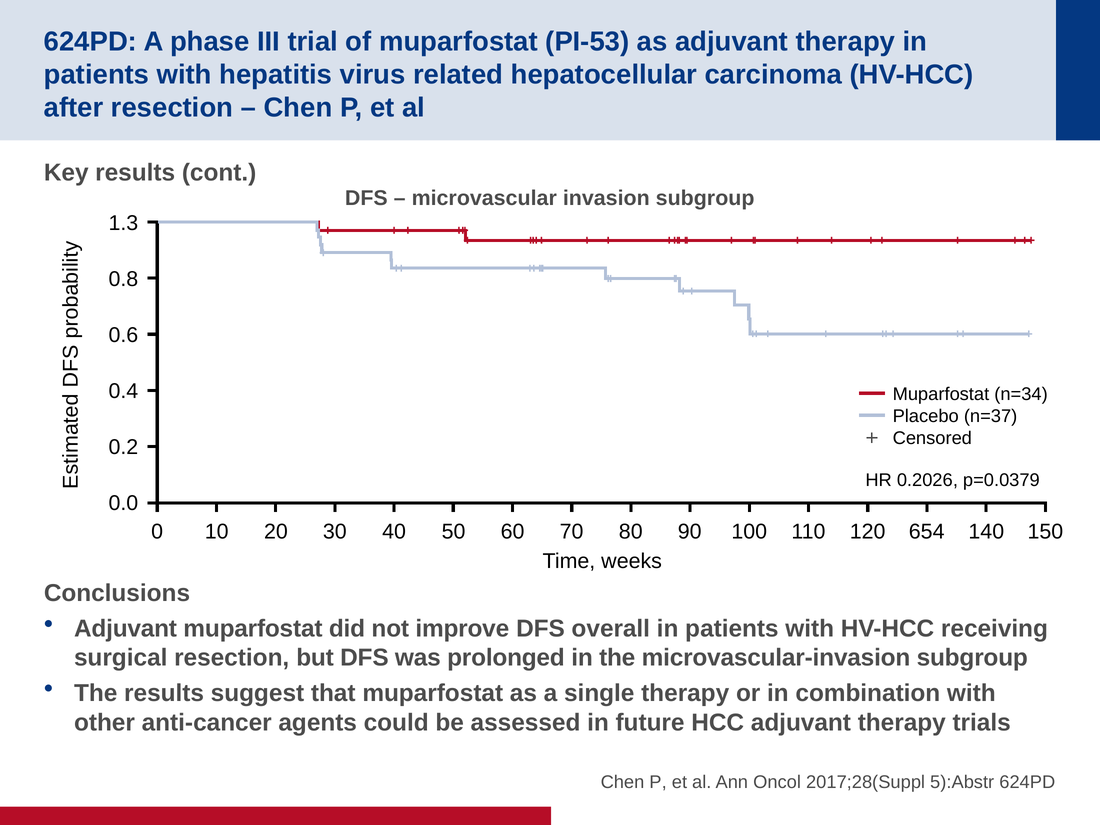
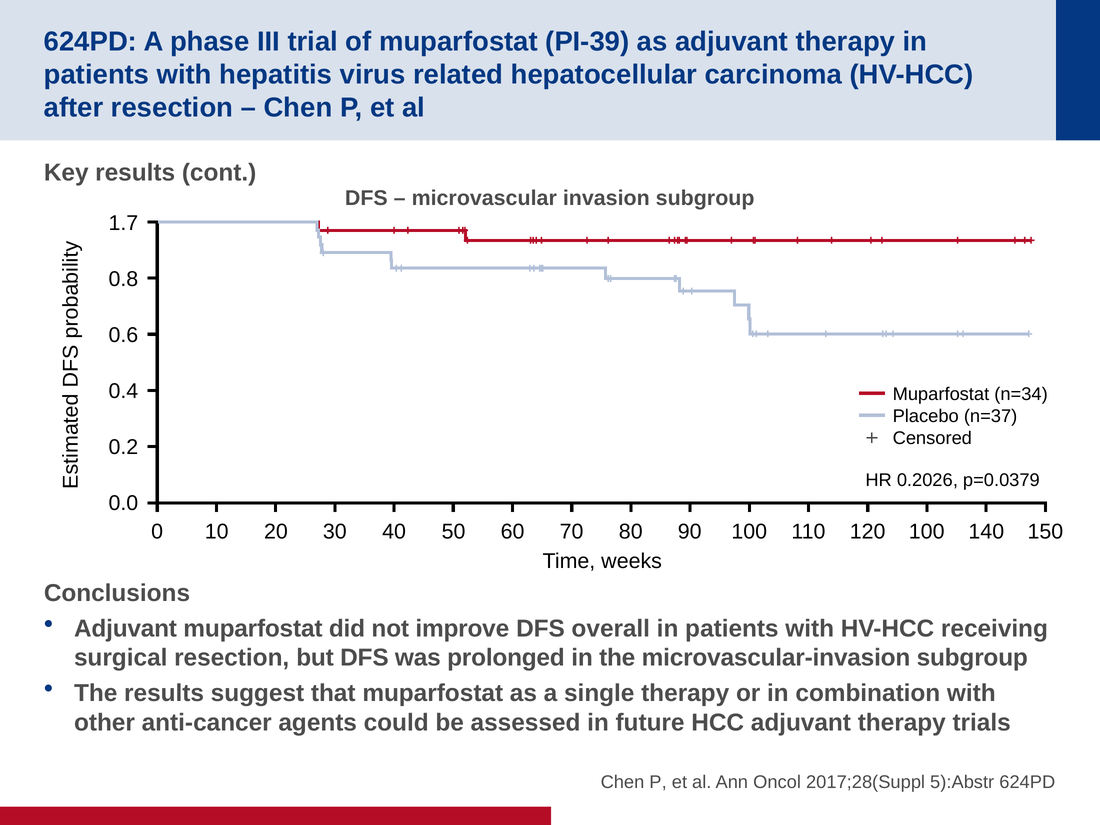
PI-53: PI-53 -> PI-39 (587, 42)
1.3: 1.3 -> 1.7 (123, 223)
100 654: 654 -> 100 (927, 532)
